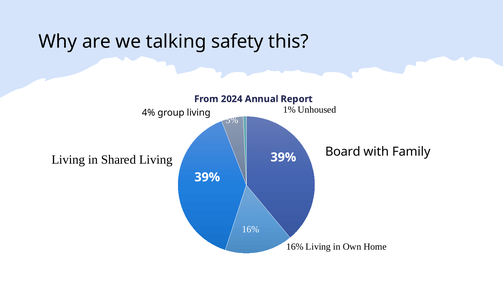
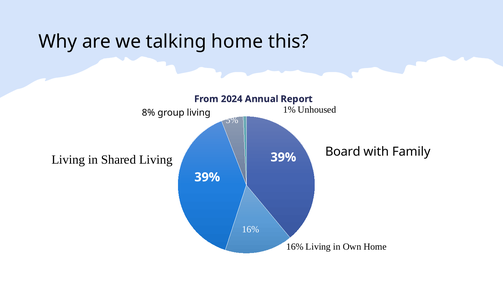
talking safety: safety -> home (237, 42)
4%: 4% -> 8% (149, 113)
